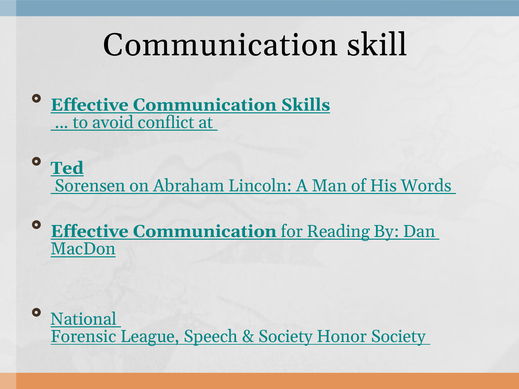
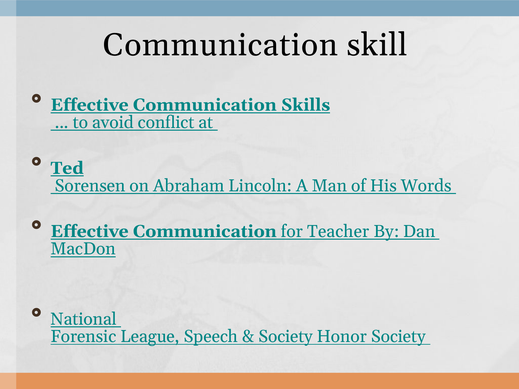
Reading: Reading -> Teacher (338, 231)
